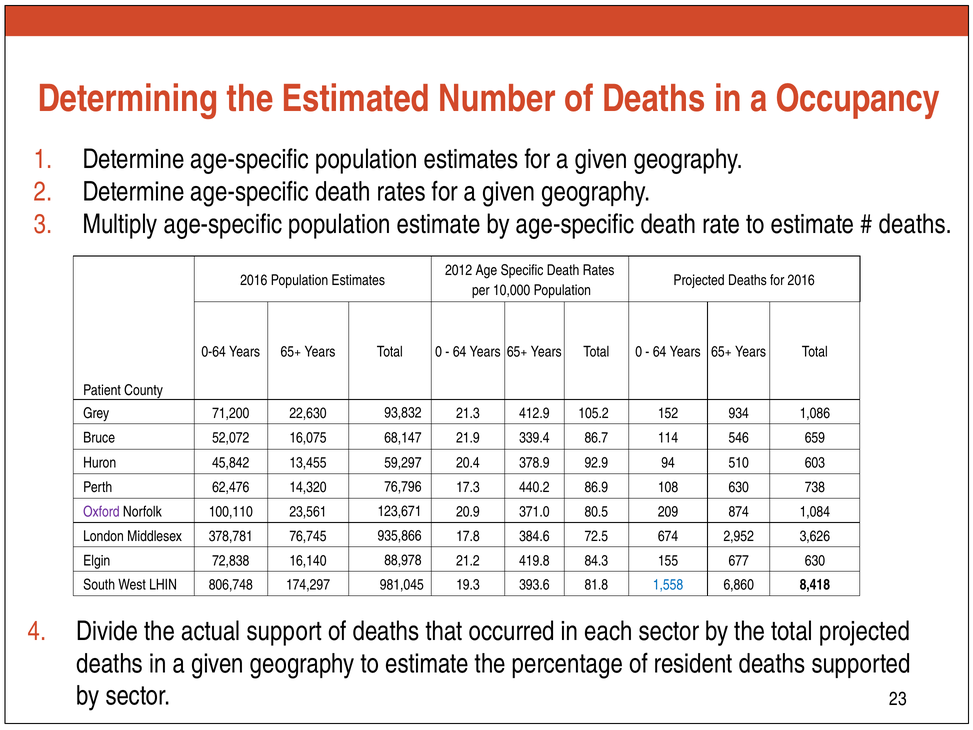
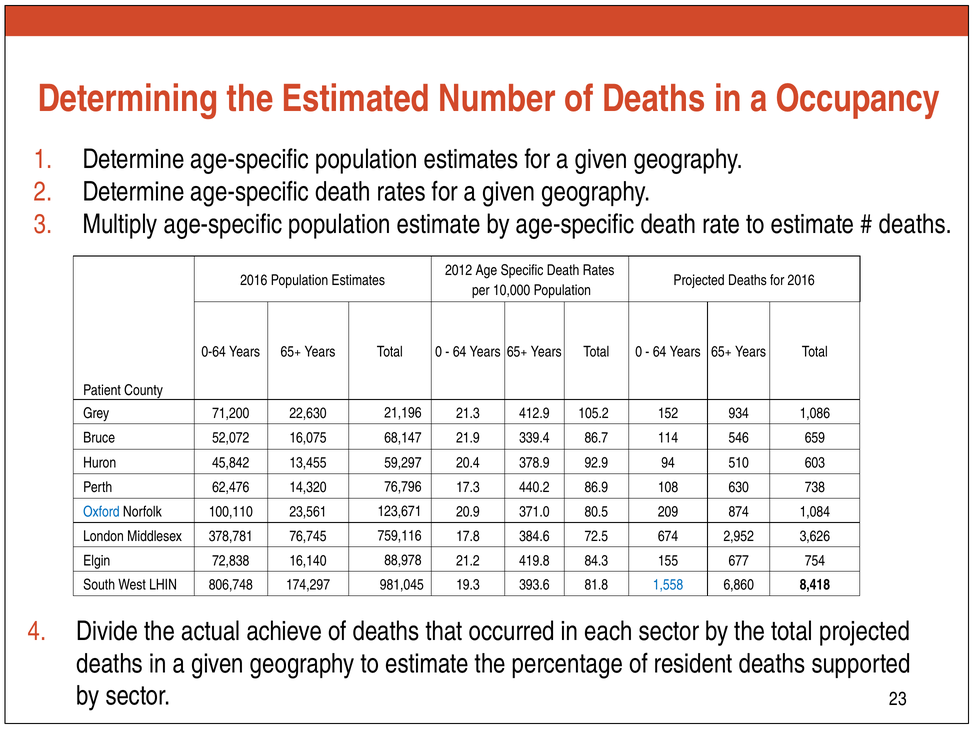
93,832: 93,832 -> 21,196 (403, 413)
Oxford colour: purple -> blue (101, 512)
935,866: 935,866 -> 759,116 (400, 536)
677 630: 630 -> 754 (815, 560)
support: support -> achieve (284, 631)
